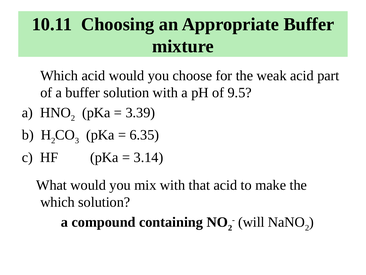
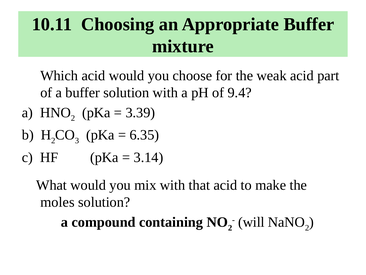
9.5: 9.5 -> 9.4 (240, 93)
which: which -> moles (57, 202)
